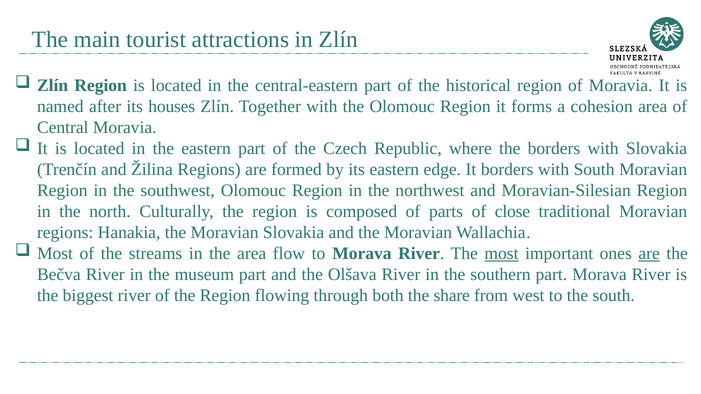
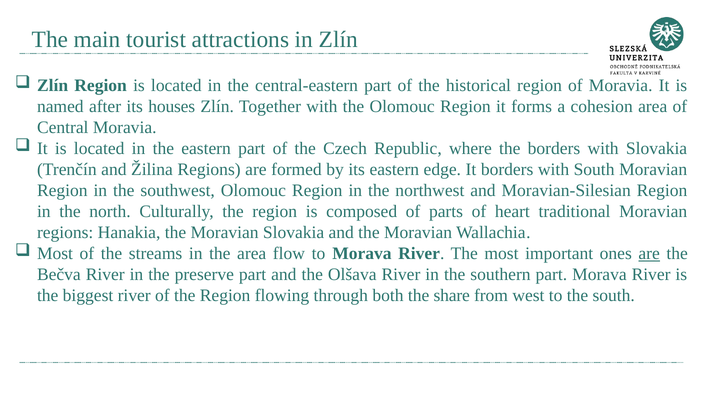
close: close -> heart (512, 212)
most underline: present -> none (502, 254)
museum: museum -> preserve (204, 275)
